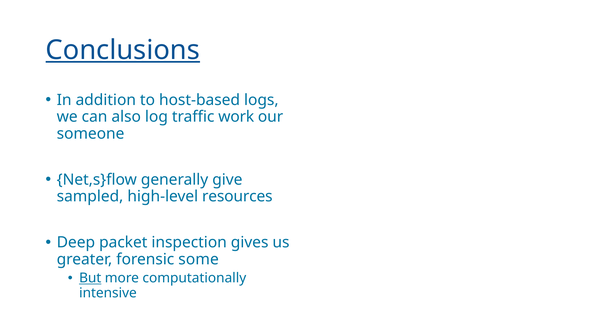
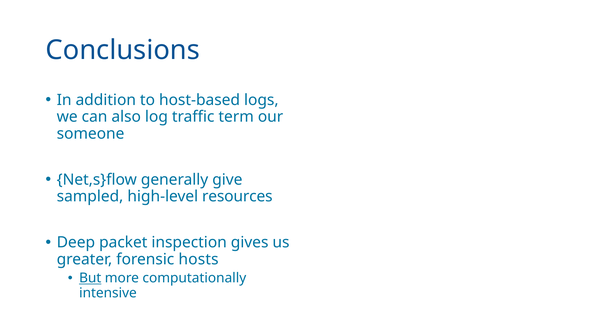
Conclusions underline: present -> none (123, 50)
work: work -> term (236, 117)
some: some -> hosts (199, 259)
